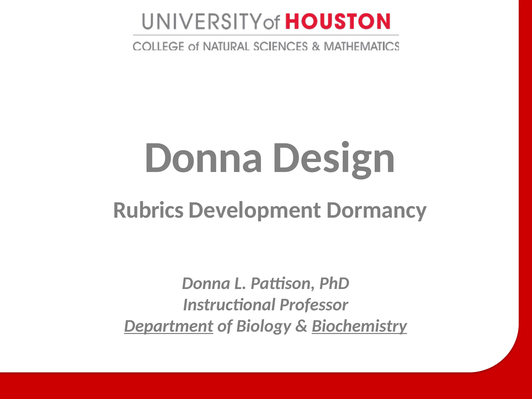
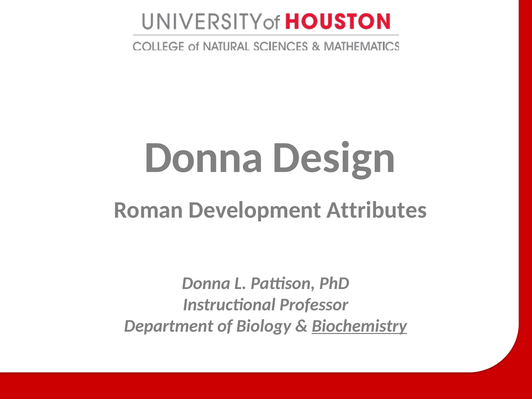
Rubrics: Rubrics -> Roman (148, 210)
Dormancy: Dormancy -> Attributes (377, 210)
Department underline: present -> none (169, 326)
